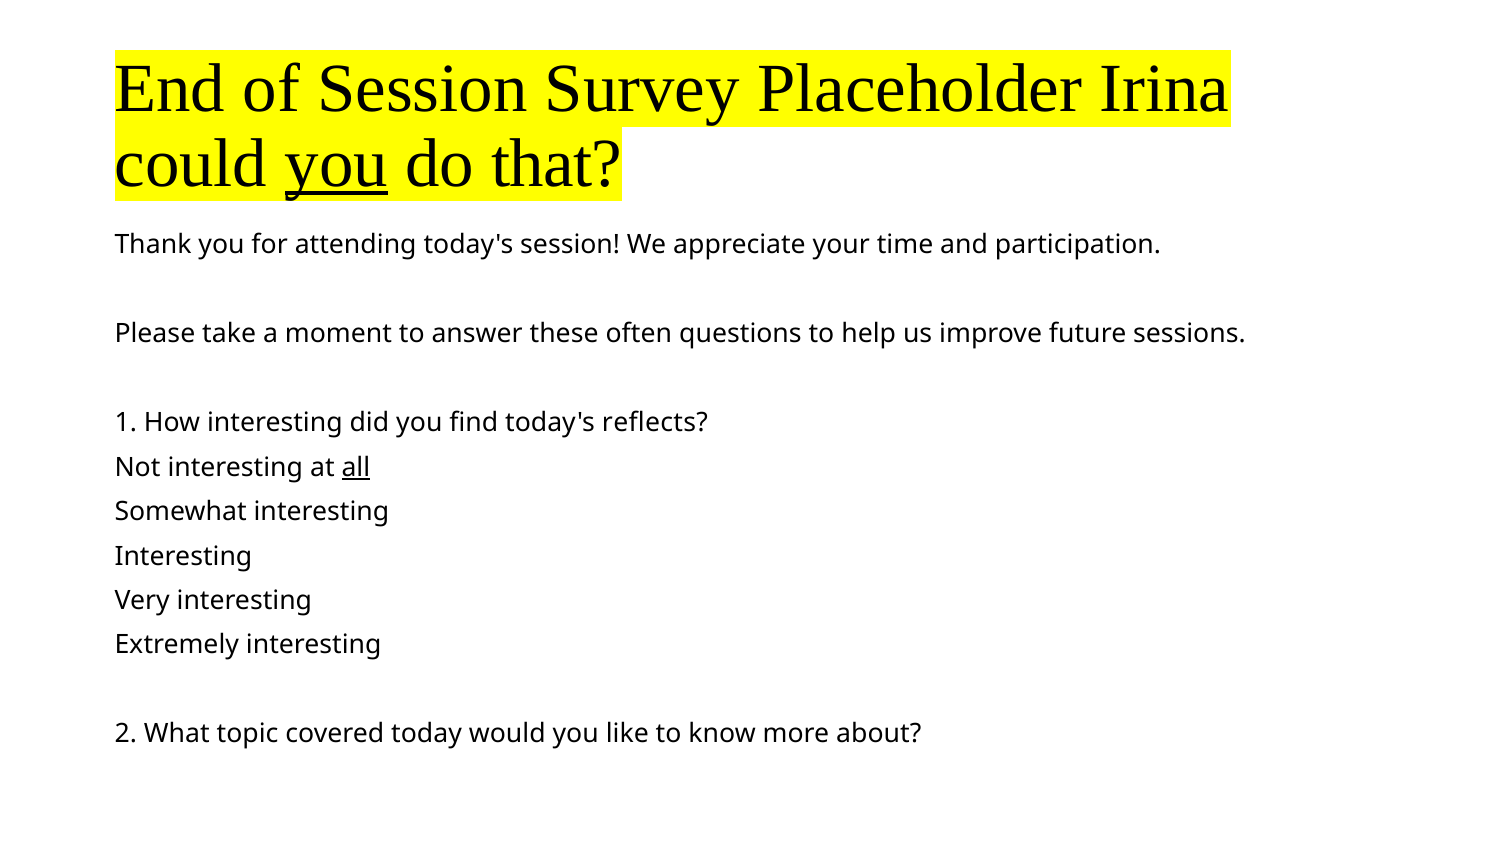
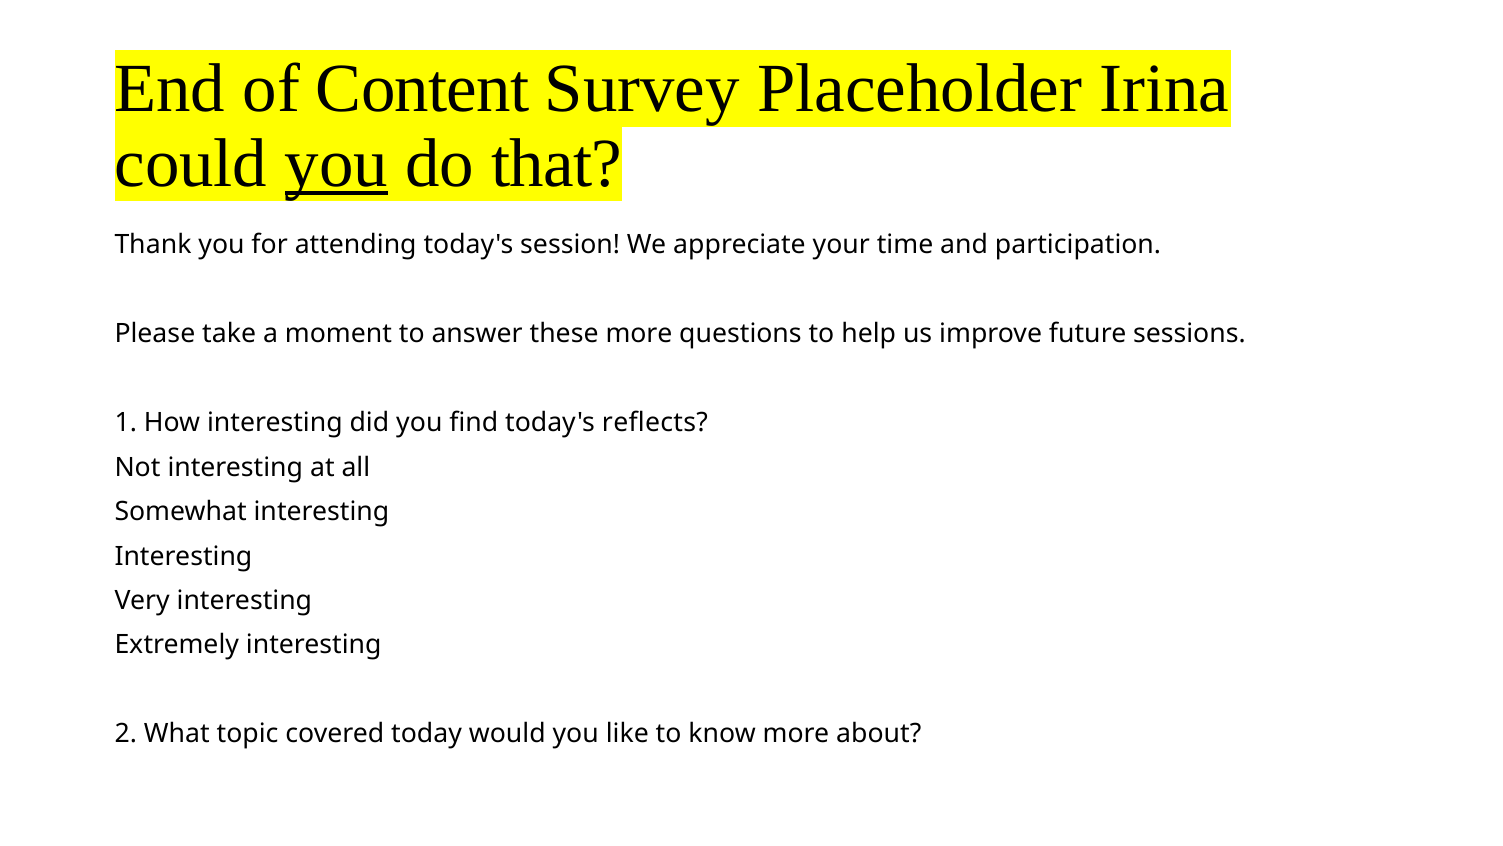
of Session: Session -> Content (423, 89)
these often: often -> more (639, 334)
all underline: present -> none (356, 467)
